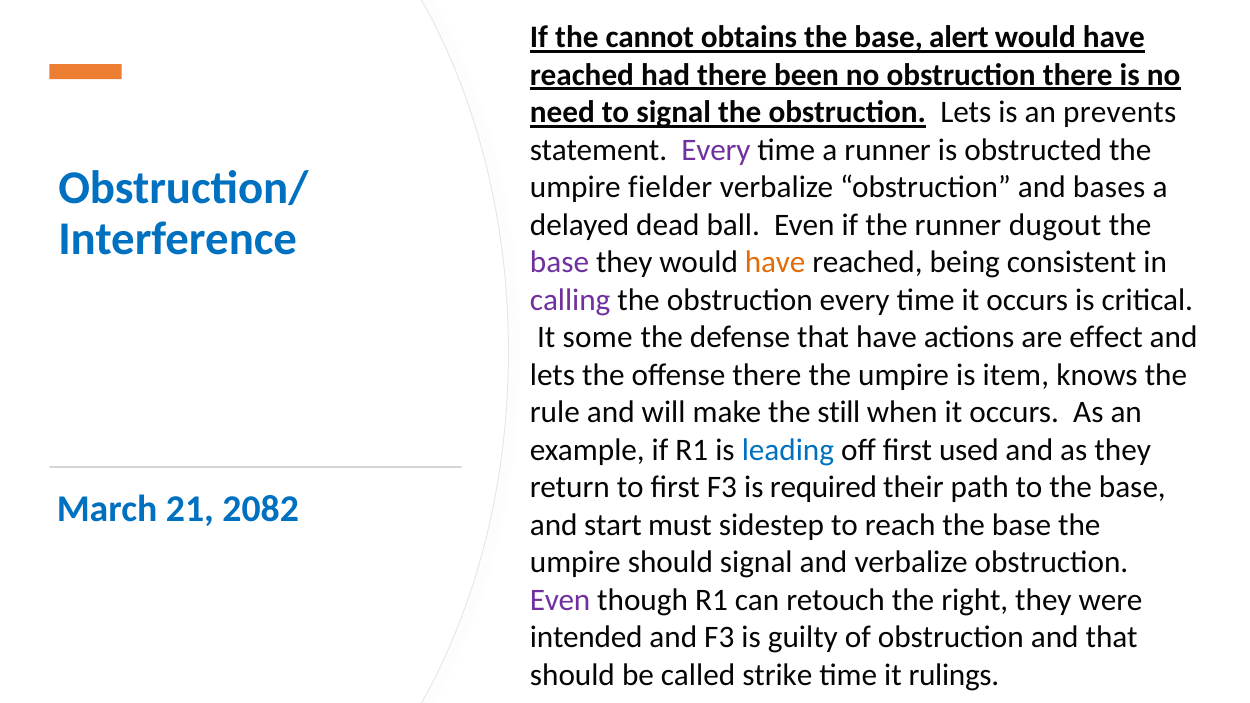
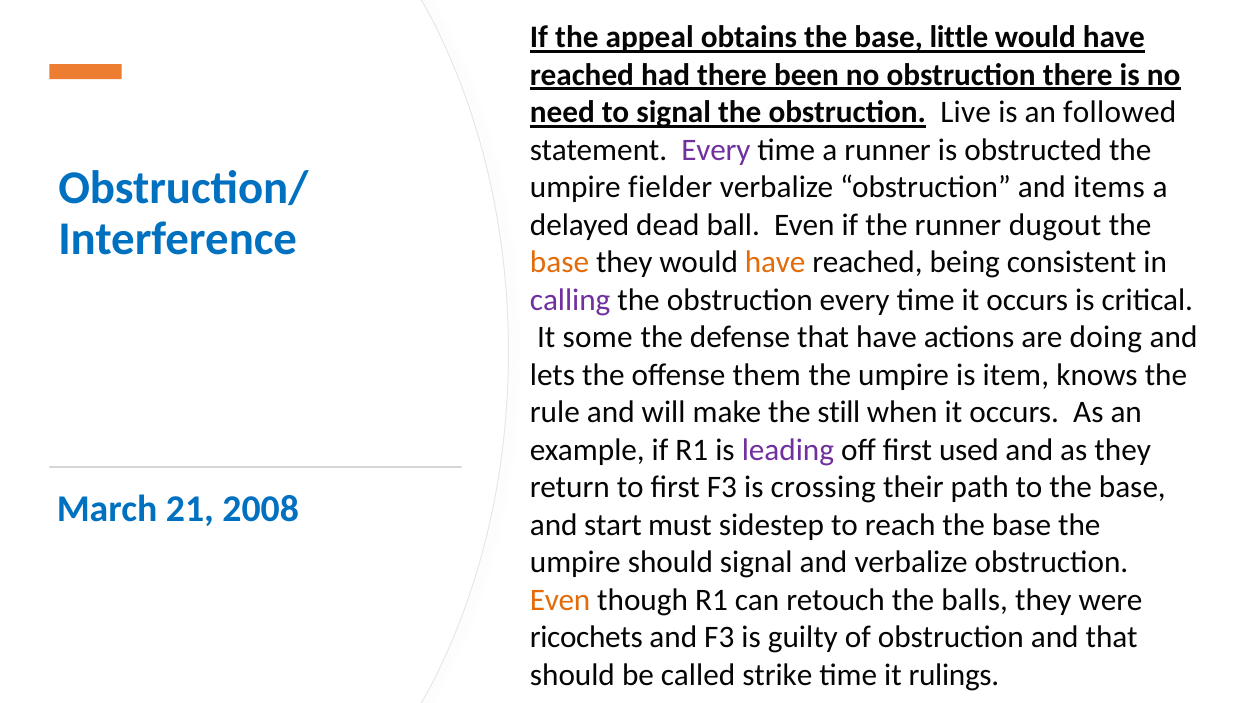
cannot: cannot -> appeal (650, 38)
alert: alert -> little (959, 38)
obstruction Lets: Lets -> Live (966, 113)
prevents: prevents -> followed (1120, 113)
bases: bases -> items (1109, 188)
base colour: purple -> orange (559, 263)
effect: effect -> doing (1106, 338)
offense there: there -> them (767, 375)
leading colour: blue -> purple (788, 450)
required: required -> crossing (823, 488)
2082: 2082 -> 2008 (261, 509)
Even colour: purple -> orange (560, 600)
right: right -> balls (975, 600)
intended: intended -> ricochets (586, 638)
